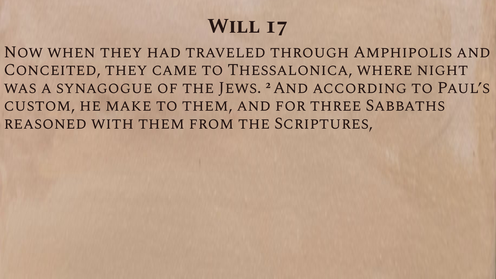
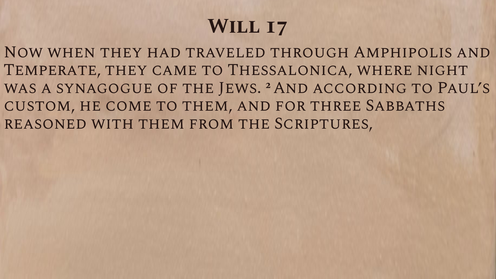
Conceited: Conceited -> Temperate (52, 70)
make: make -> come (129, 105)
